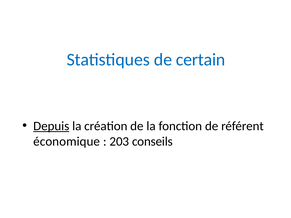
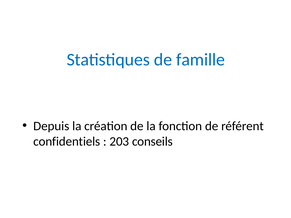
certain: certain -> famille (201, 60)
Depuis underline: present -> none (51, 126)
économique: économique -> confidentiels (67, 142)
